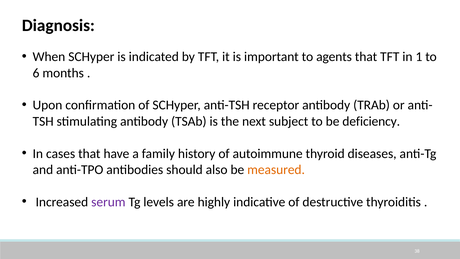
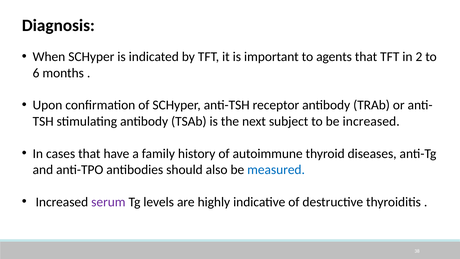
1: 1 -> 2 (419, 57)
be deficiency: deficiency -> increased (371, 121)
measured colour: orange -> blue (276, 170)
